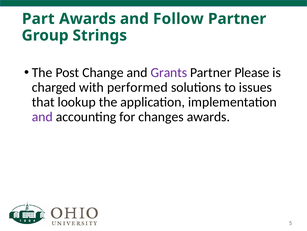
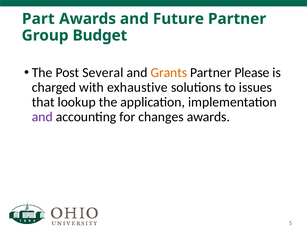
Follow: Follow -> Future (178, 19)
Strings: Strings -> Budget (100, 35)
Change: Change -> Several (103, 72)
Grants colour: purple -> orange (169, 72)
performed: performed -> exhaustive (137, 87)
